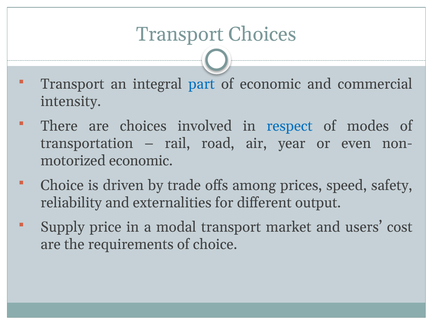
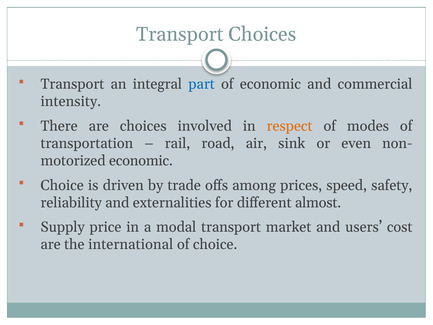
respect colour: blue -> orange (290, 126)
year: year -> sink (292, 143)
output: output -> almost (318, 202)
requirements: requirements -> international (131, 244)
